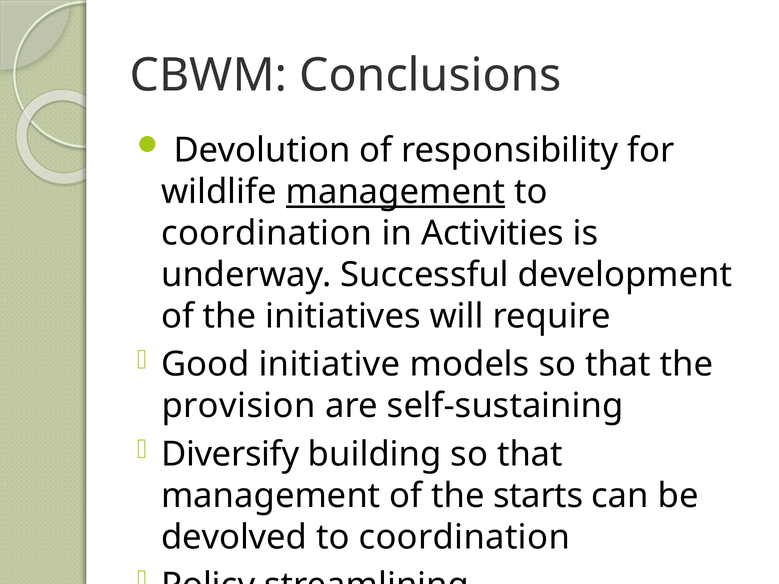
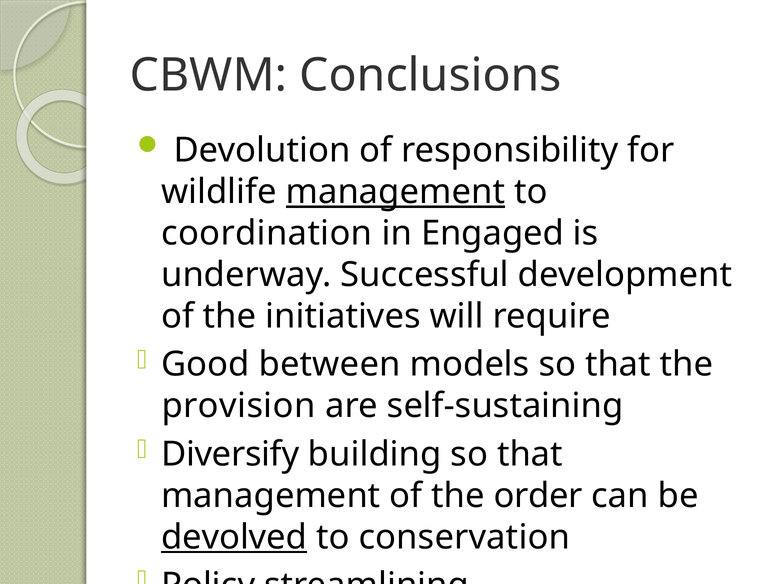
Activities: Activities -> Engaged (492, 233)
initiative: initiative -> between (330, 365)
starts: starts -> order (538, 496)
devolved underline: none -> present (234, 537)
coordination: coordination -> conservation (464, 537)
